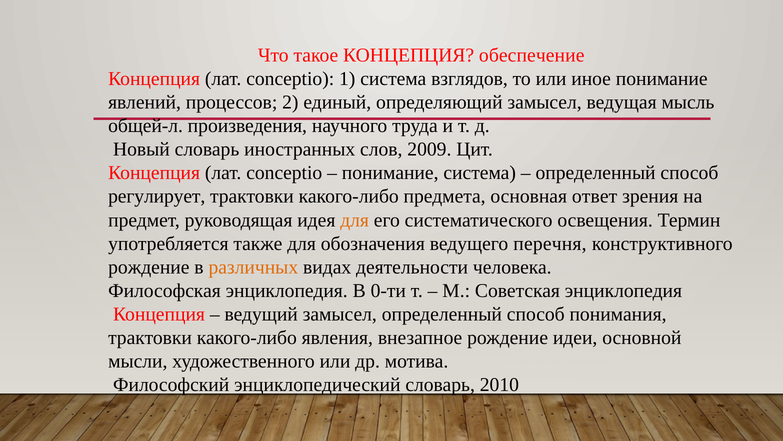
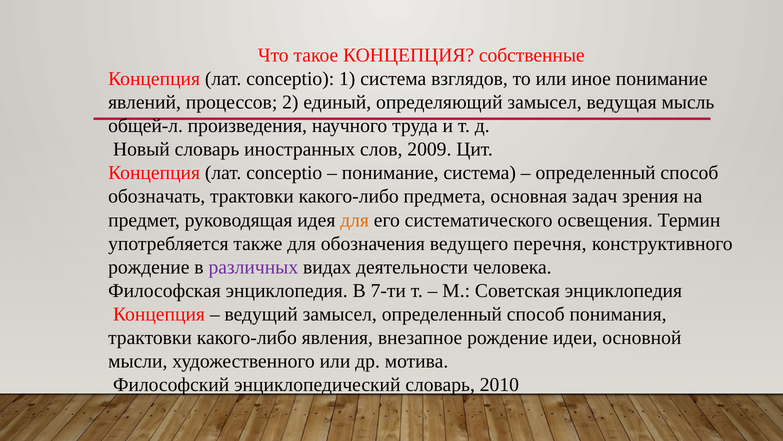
обеспечение: обеспечение -> собственные (532, 55)
регулирует: регулирует -> обозначать (157, 196)
ответ: ответ -> задач (595, 196)
различных colour: orange -> purple (253, 267)
0-ти: 0-ти -> 7-ти (388, 290)
